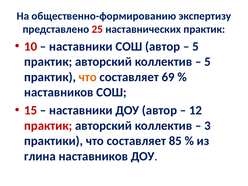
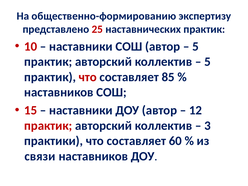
что colour: orange -> red (88, 77)
69: 69 -> 85 (168, 77)
85: 85 -> 60 (175, 141)
глина: глина -> связи (40, 156)
